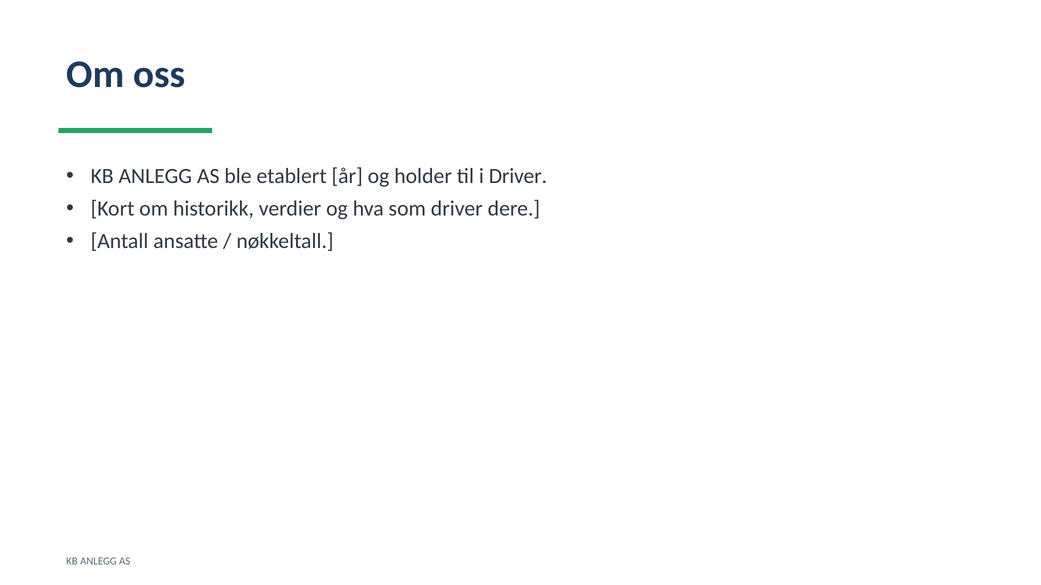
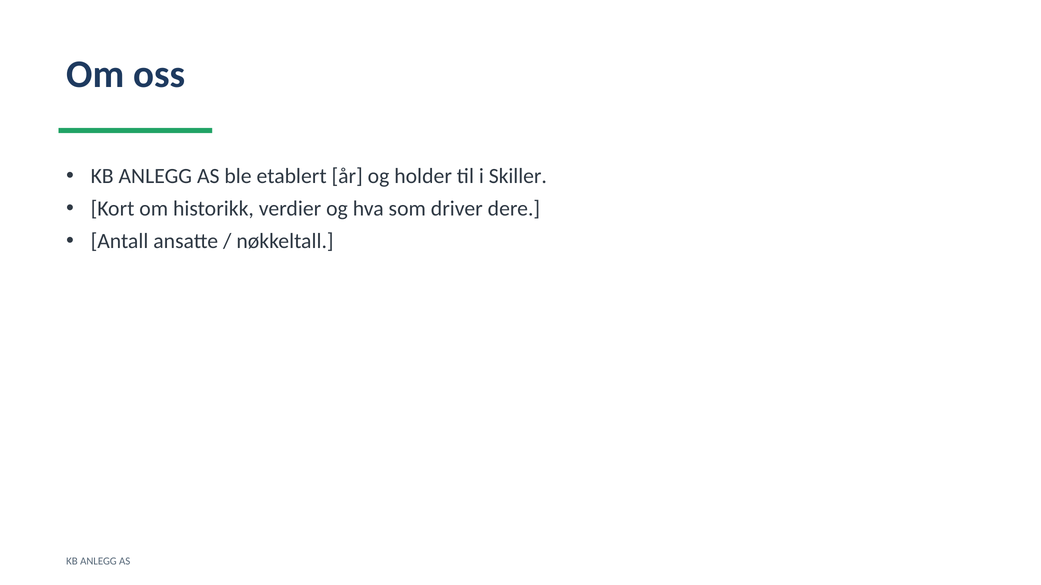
i Driver: Driver -> Skiller (518, 176)
